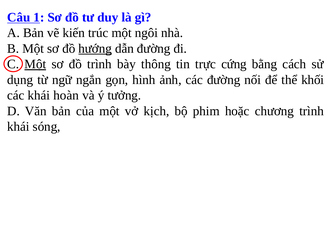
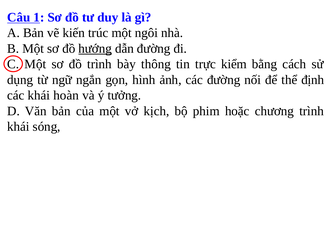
Một underline: present -> none (35, 64)
cứng: cứng -> kiểm (234, 64)
khối: khối -> định (313, 80)
